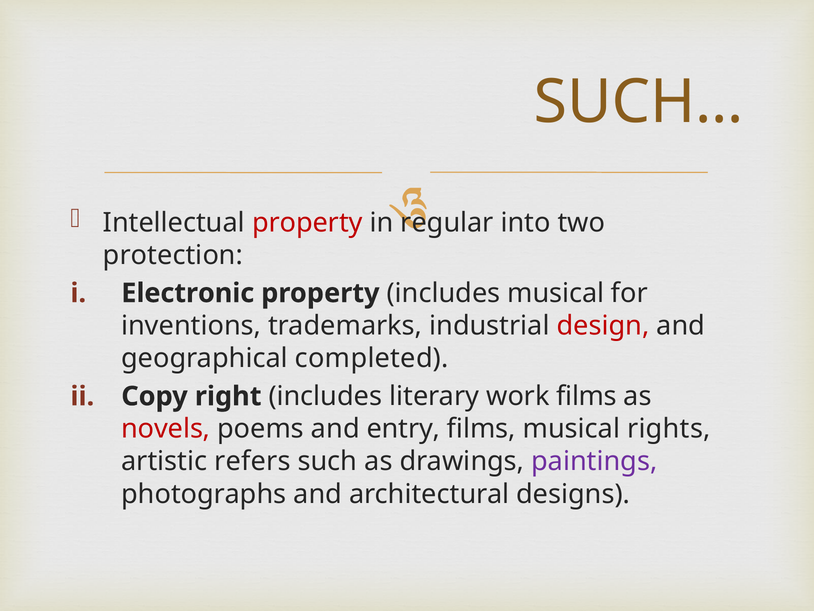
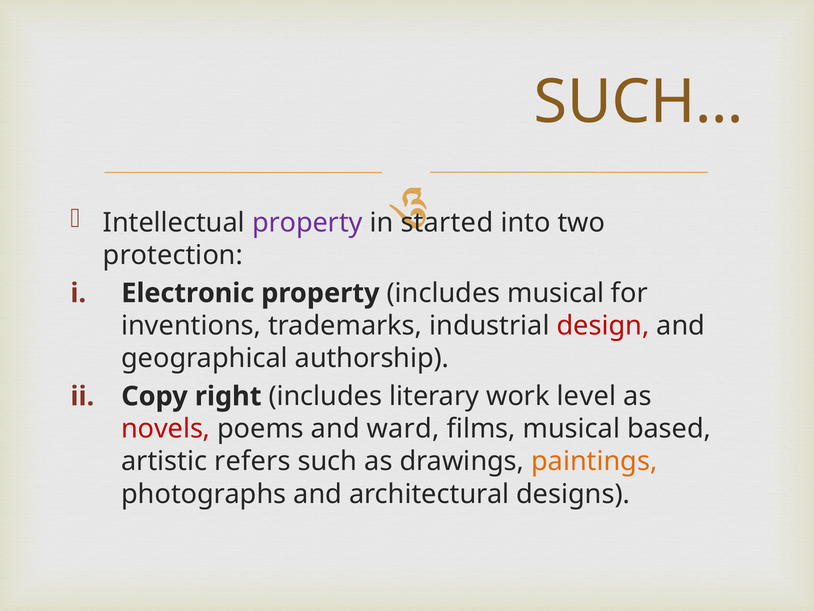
property colour: red -> purple (307, 222)
regular: regular -> started (447, 222)
completed: completed -> authorship (372, 358)
work films: films -> level (586, 396)
entry: entry -> ward (403, 429)
rights: rights -> based (669, 429)
paintings colour: purple -> orange (594, 461)
